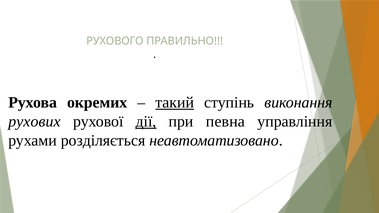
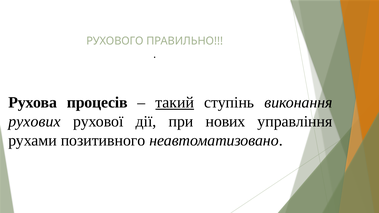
окремих: окремих -> процесів (97, 103)
дії underline: present -> none (146, 122)
певна: певна -> нових (226, 122)
розділяється: розділяється -> позитивного (103, 140)
